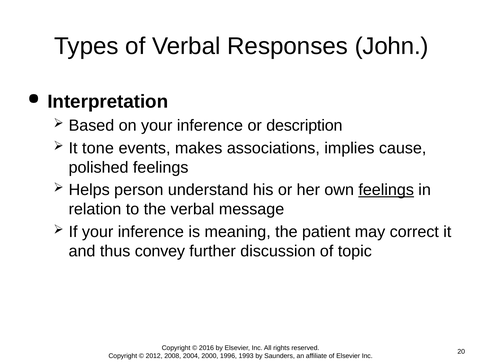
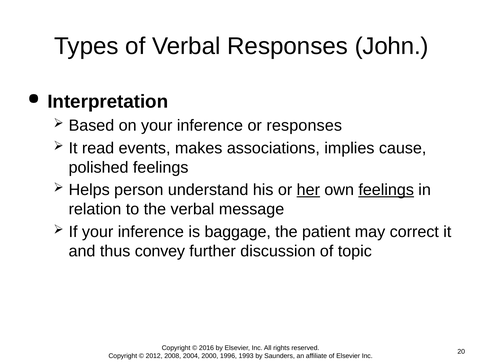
or description: description -> responses (304, 126)
tone: tone -> read (98, 148)
her underline: none -> present (308, 190)
meaning: meaning -> baggage (238, 232)
